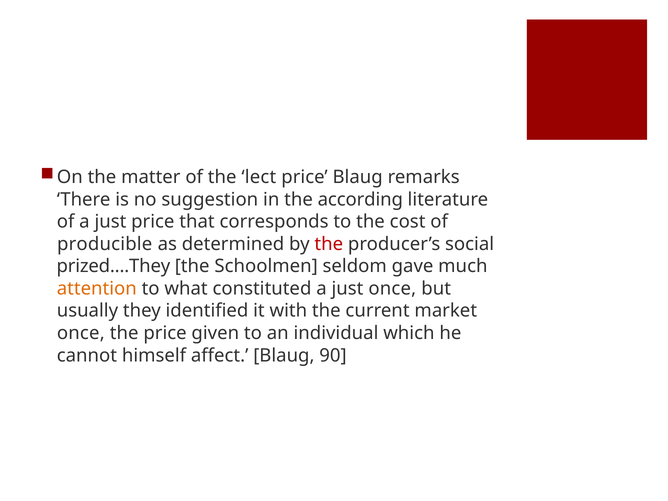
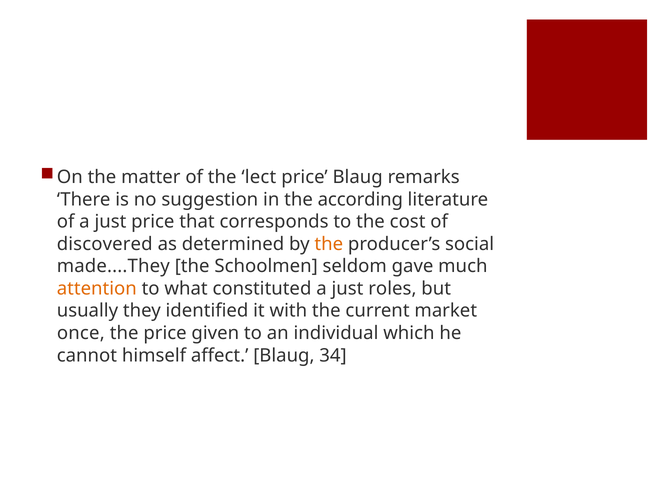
producible: producible -> discovered (105, 244)
the colour: red -> orange (329, 244)
prized....They: prized....They -> made....They (113, 266)
just once: once -> roles (392, 289)
90: 90 -> 34 (333, 355)
